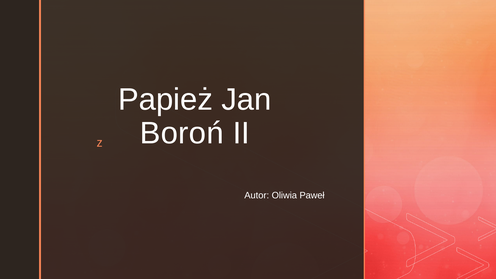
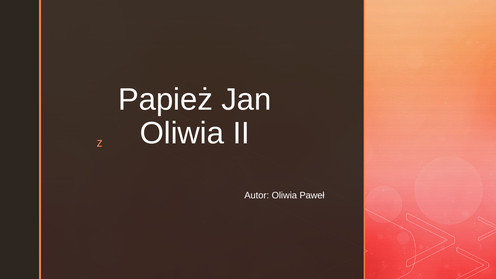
Boroń: Boroń -> Oliwia (182, 133)
